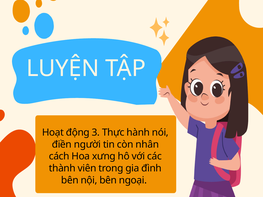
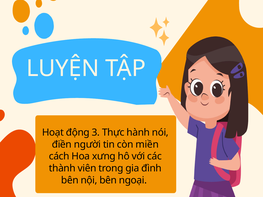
nhân: nhân -> miền (147, 145)
